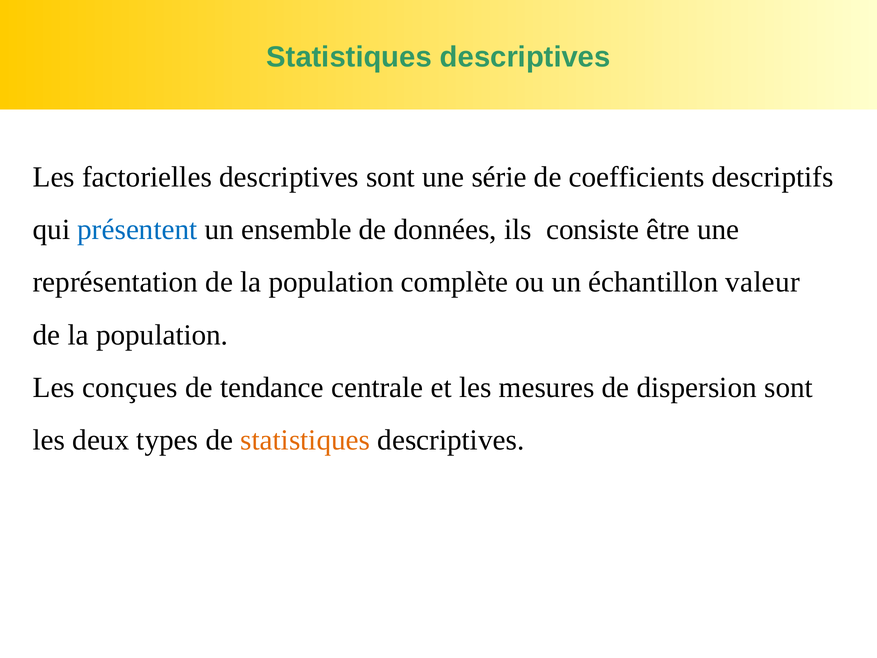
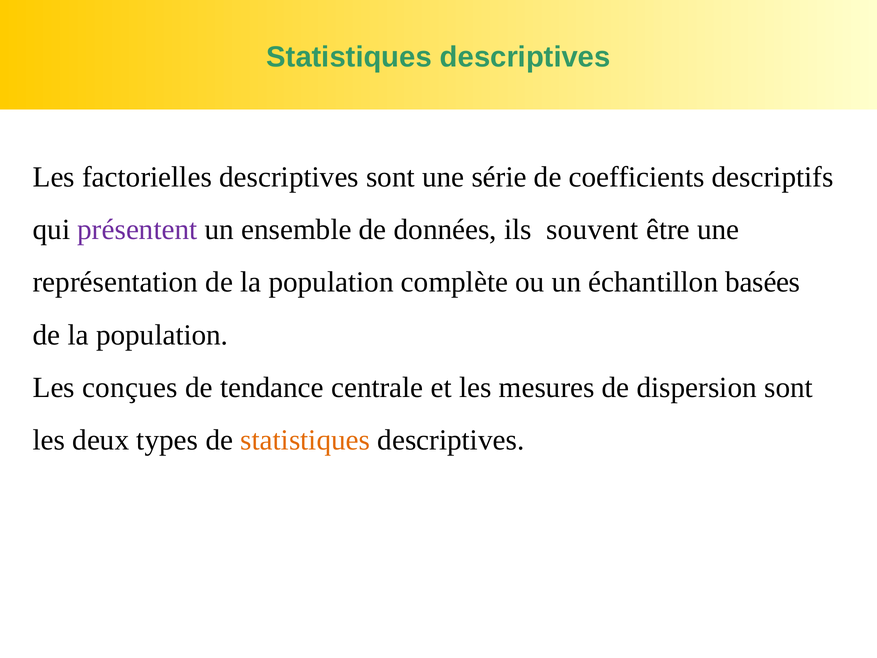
présentent colour: blue -> purple (137, 230)
consiste: consiste -> souvent (592, 230)
valeur: valeur -> basées (763, 282)
